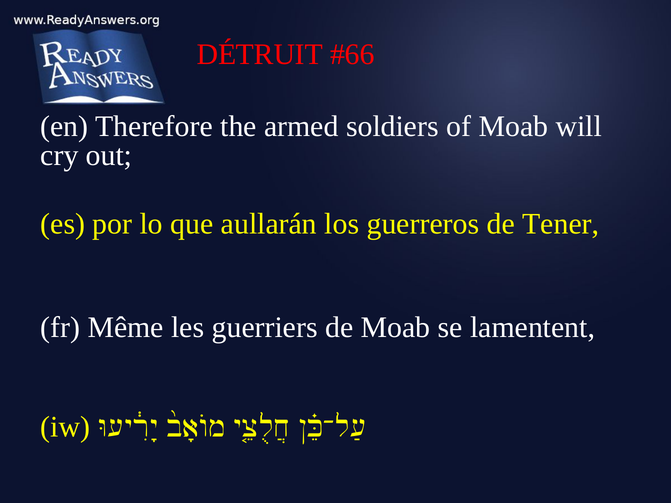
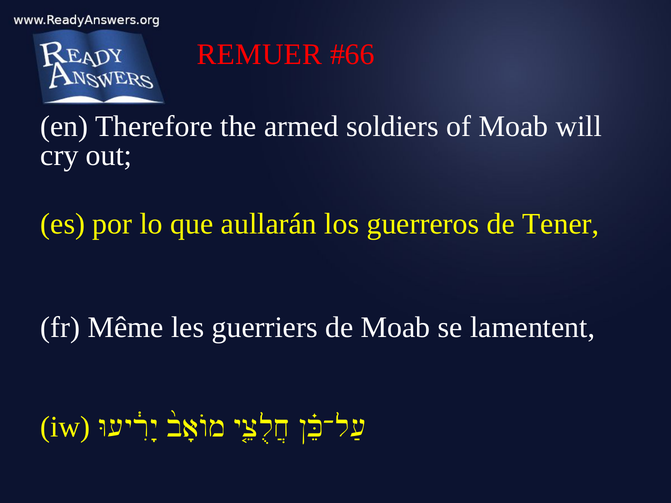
DÉTRUIT: DÉTRUIT -> REMUER (259, 55)
